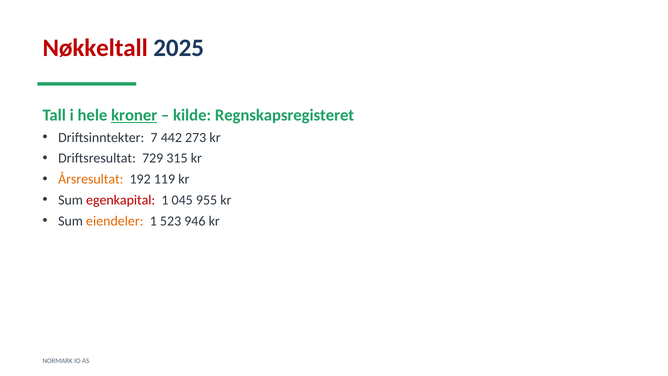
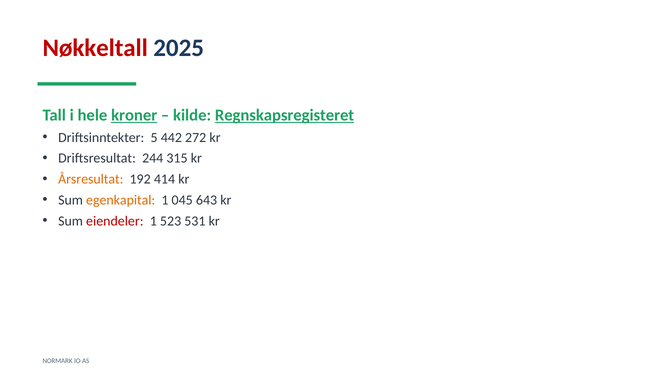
Regnskapsregisteret underline: none -> present (285, 115)
7: 7 -> 5 (154, 137)
273: 273 -> 272 (196, 137)
729: 729 -> 244 (153, 158)
119: 119 -> 414 (164, 179)
egenkapital colour: red -> orange (121, 200)
955: 955 -> 643 (207, 200)
eiendeler colour: orange -> red (115, 221)
946: 946 -> 531 (195, 221)
